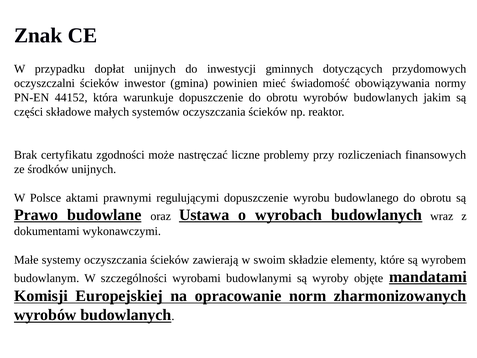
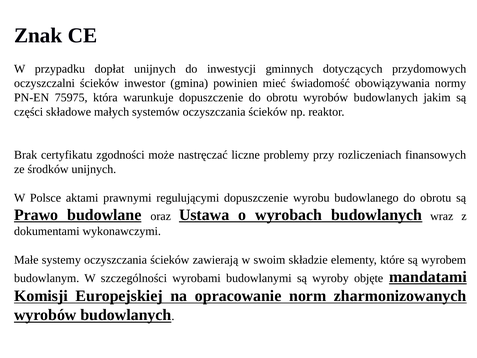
44152: 44152 -> 75975 (71, 97)
